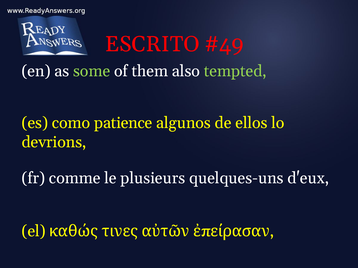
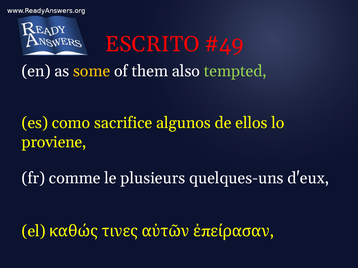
some colour: light green -> yellow (92, 71)
patience: patience -> sacrifice (123, 123)
devrions: devrions -> proviene (54, 142)
